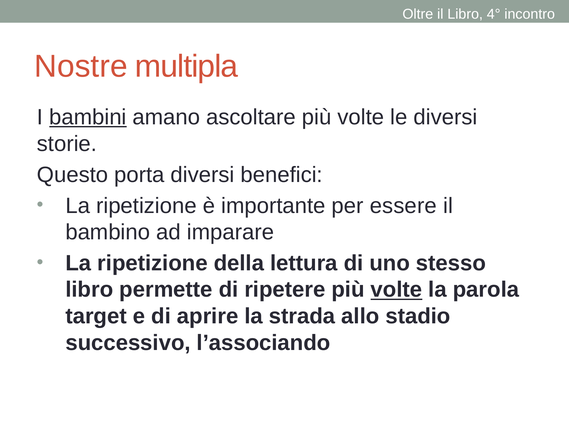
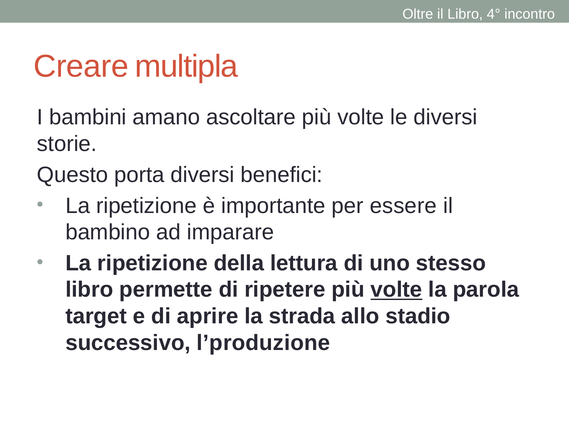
Nostre: Nostre -> Creare (81, 66)
bambini underline: present -> none (88, 117)
l’associando: l’associando -> l’produzione (263, 343)
